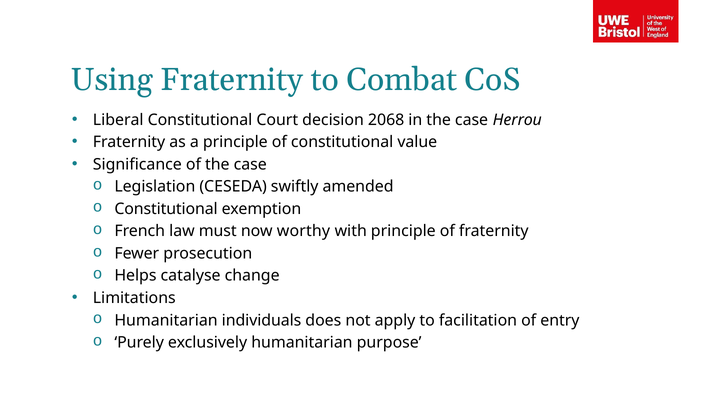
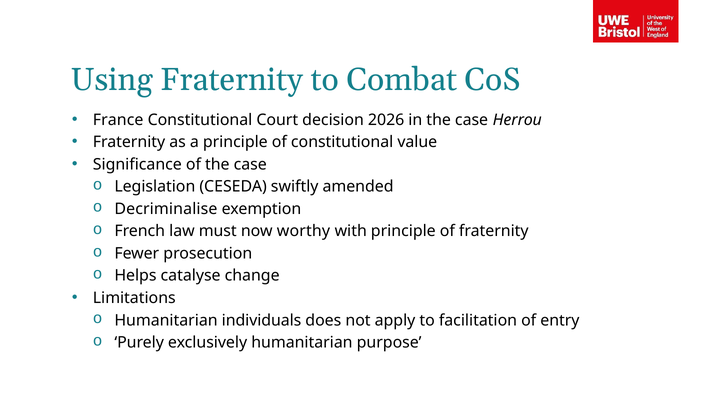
Liberal: Liberal -> France (118, 120)
2068: 2068 -> 2026 (386, 120)
Constitutional: Constitutional -> Decriminalise (166, 209)
